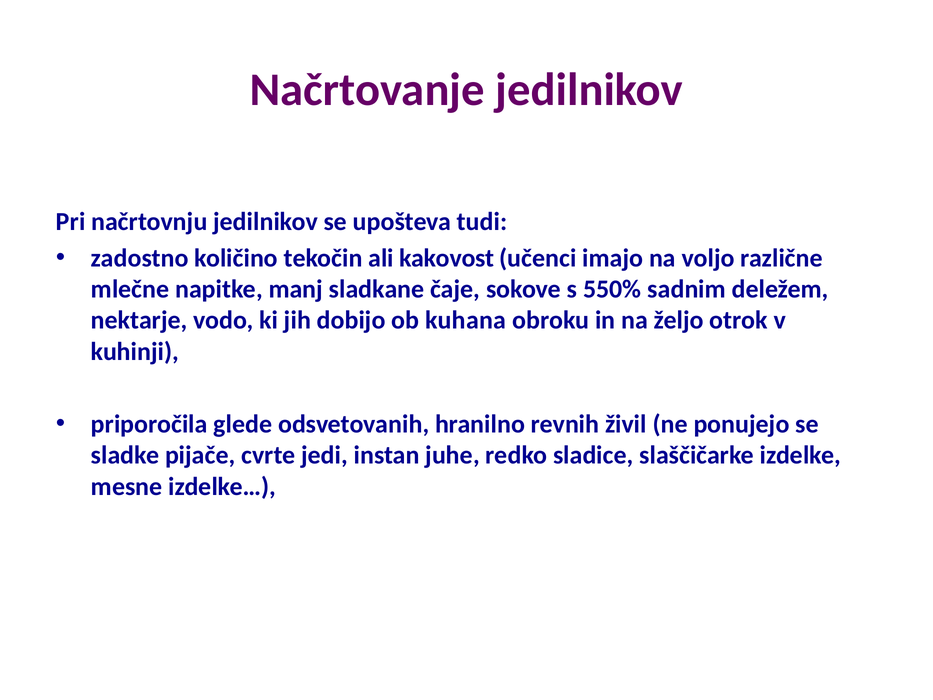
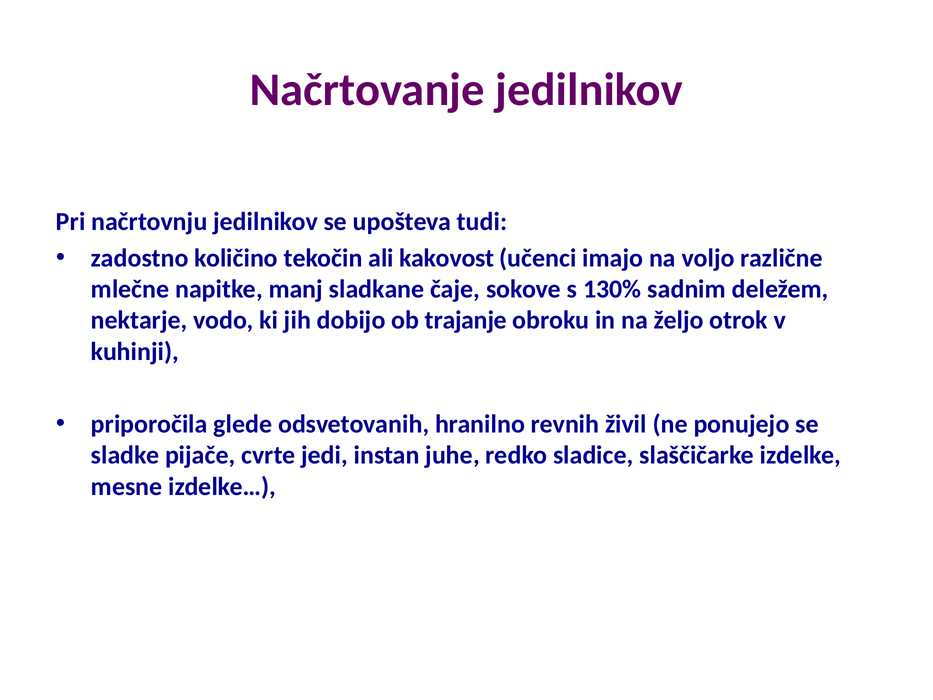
550%: 550% -> 130% (612, 289)
kuhana: kuhana -> trajanje (466, 320)
